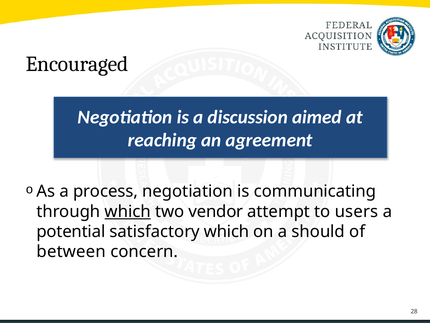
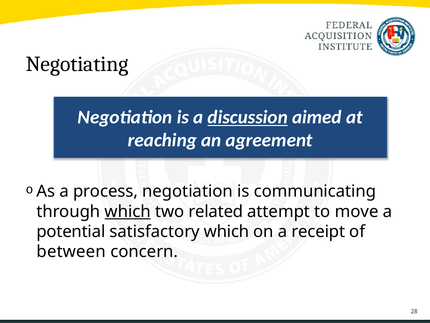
Encouraged: Encouraged -> Negotiating (77, 64)
discussion underline: none -> present (248, 117)
vendor: vendor -> related (216, 211)
users: users -> move (357, 211)
should: should -> receipt (318, 231)
